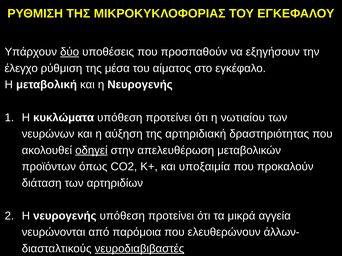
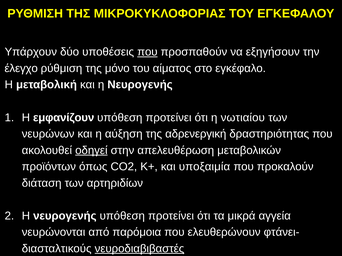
δύο underline: present -> none (70, 52)
που underline: none -> present (147, 52)
μέσα: μέσα -> μόνο (117, 68)
κυκλώματα: κυκλώματα -> εμφανίζουν (64, 118)
αρτηριδιακή: αρτηριδιακή -> αδρενεργική (196, 134)
άλλων-: άλλων- -> φτάνει- (282, 233)
